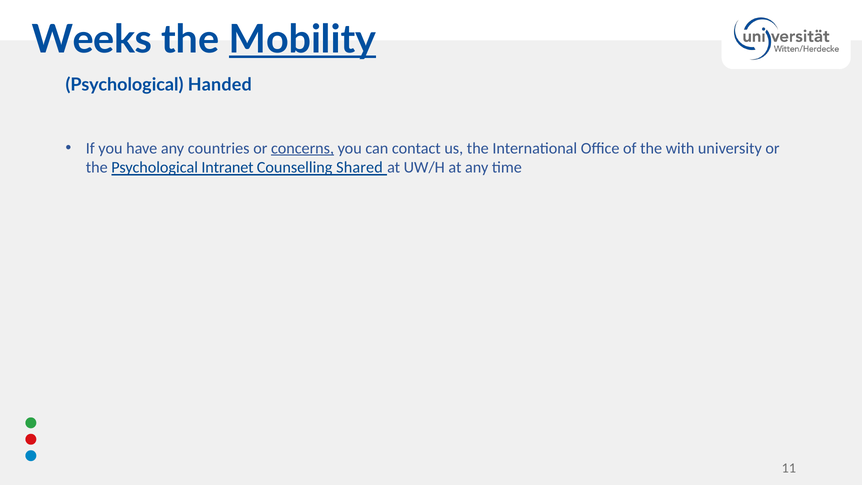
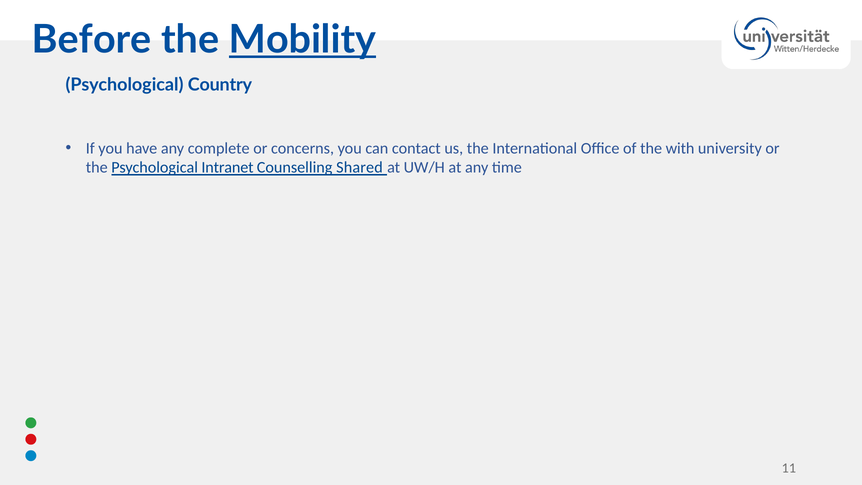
Weeks: Weeks -> Before (92, 40)
Handed: Handed -> Country (220, 85)
countries: countries -> complete (219, 148)
concerns underline: present -> none (303, 148)
